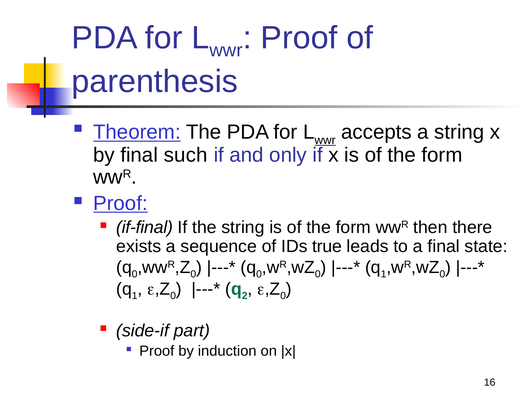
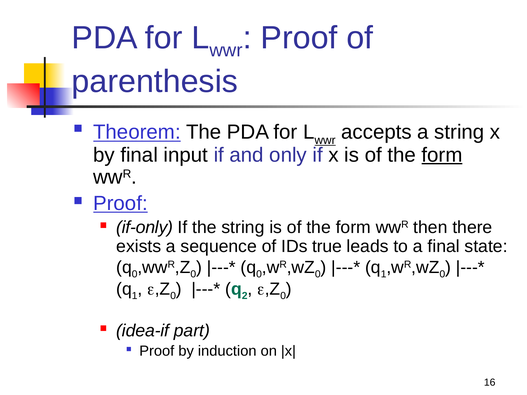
such: such -> input (186, 155)
form underline: none -> present (442, 155)
if-final: if-final -> if-only (145, 228)
side-if: side-if -> idea-if (143, 331)
